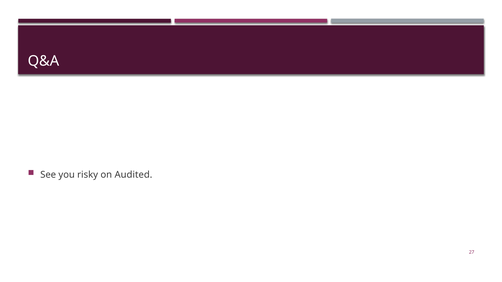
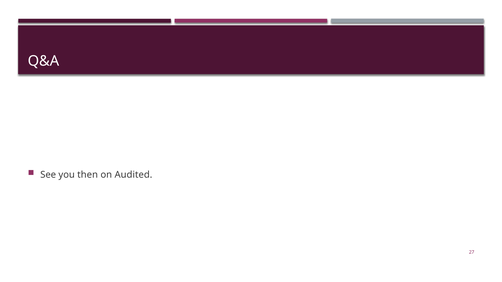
risky: risky -> then (88, 175)
